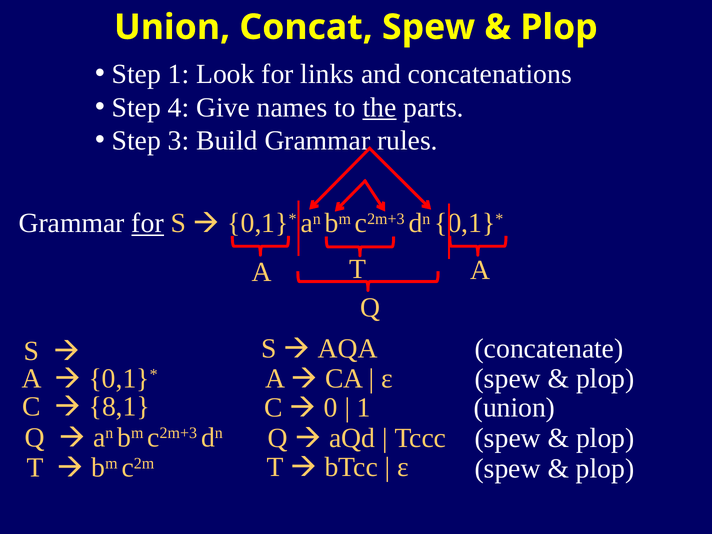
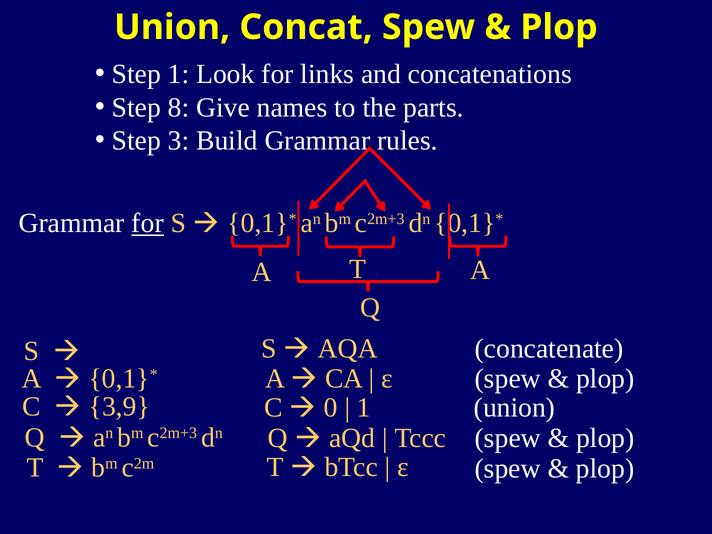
4: 4 -> 8 (179, 107)
the underline: present -> none (380, 107)
8,1: 8,1 -> 3,9 (119, 407)
